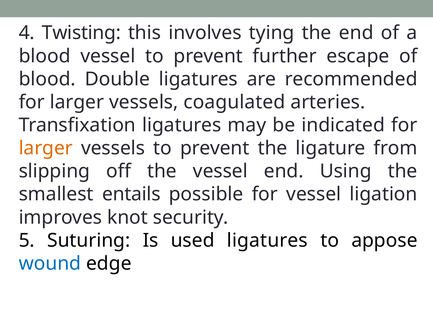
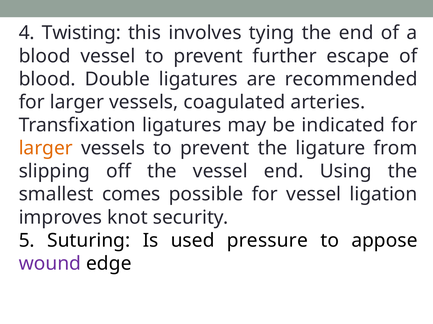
entails: entails -> comes (131, 195)
used ligatures: ligatures -> pressure (267, 241)
wound colour: blue -> purple (50, 264)
